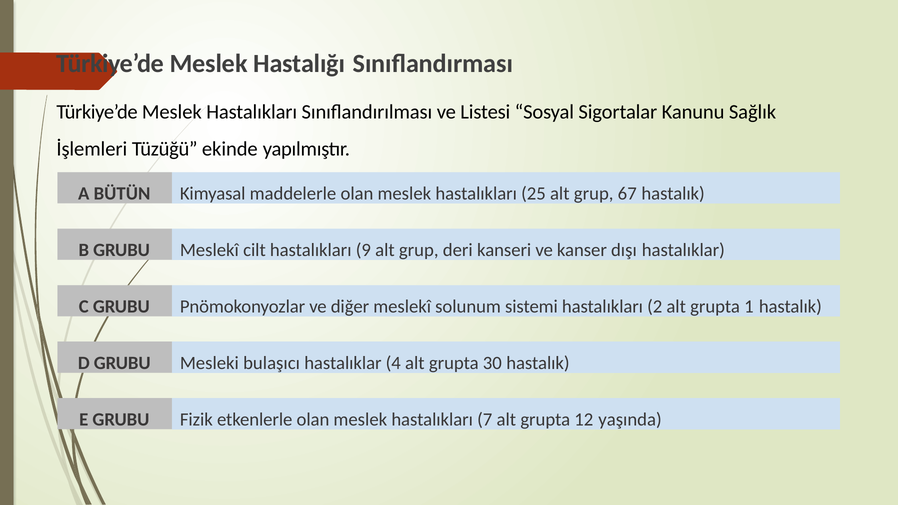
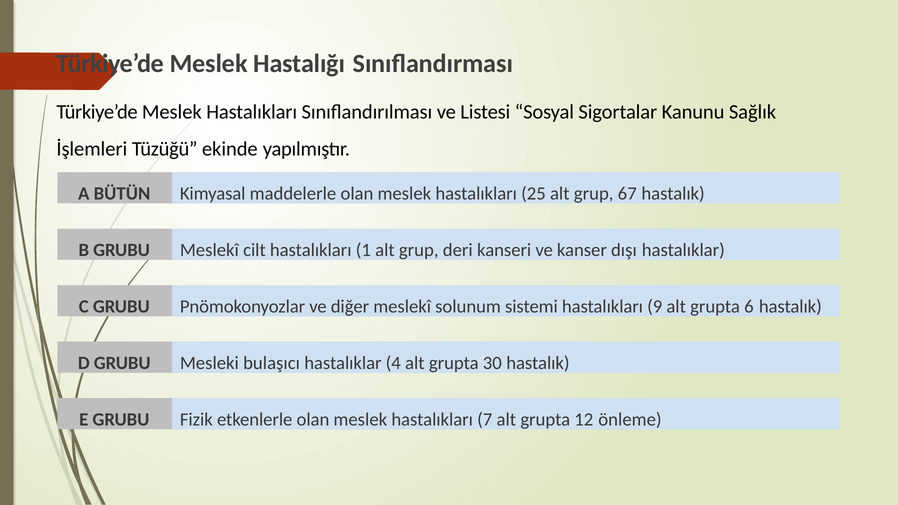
9: 9 -> 1 (363, 250)
2: 2 -> 9 (655, 307)
1: 1 -> 6 (749, 307)
yaşında: yaşında -> önleme (630, 420)
